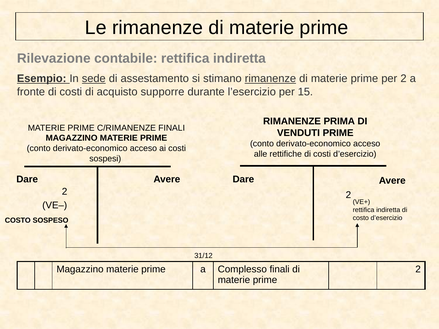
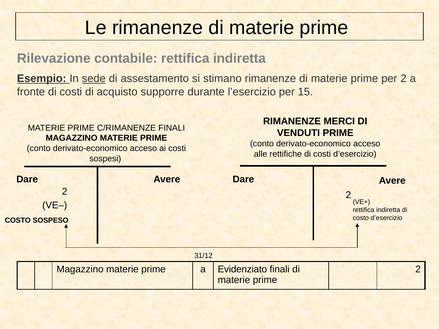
rimanenze underline: present -> none (270, 79)
PRIMA: PRIMA -> MERCI (339, 121)
Complesso: Complesso -> Evidenziato (242, 269)
